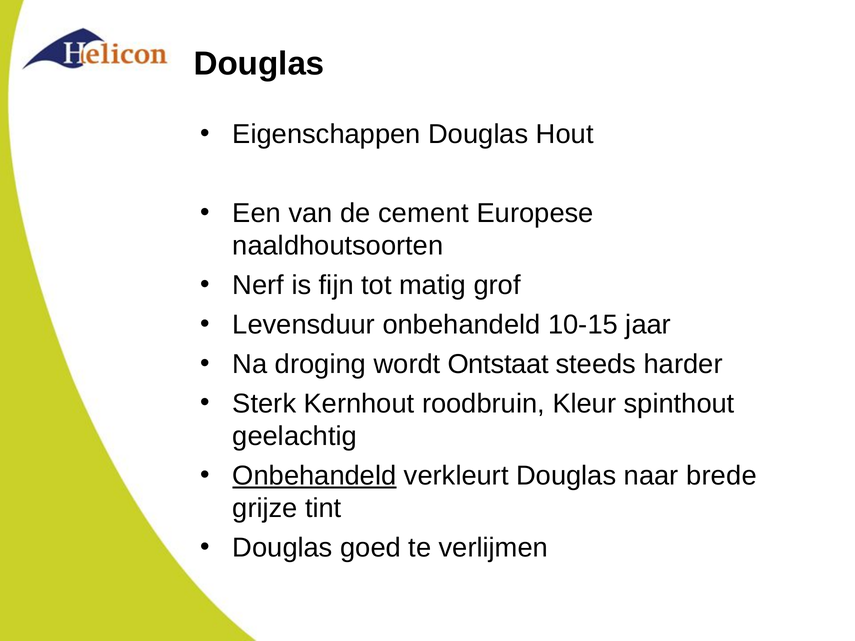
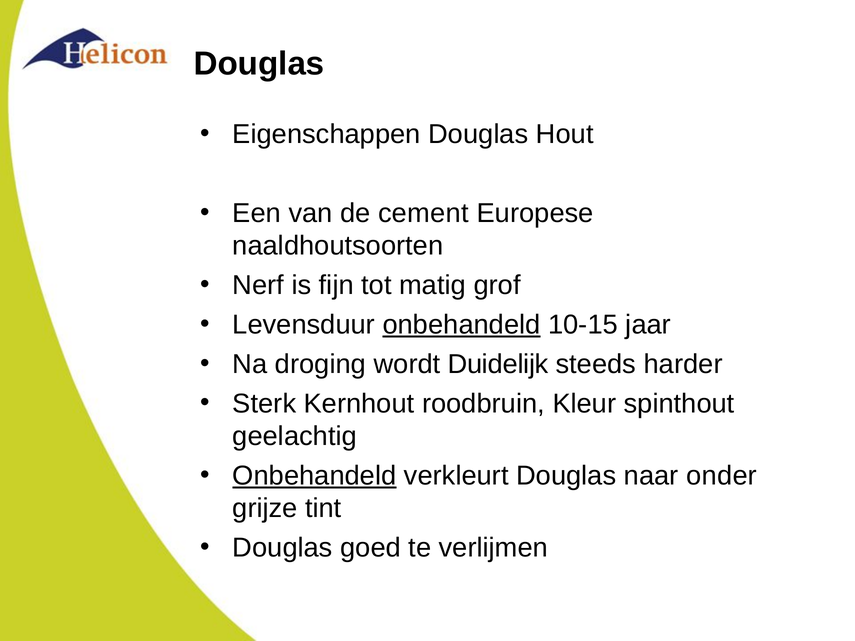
onbehandeld underline: none -> present (462, 325)
Ontstaat: Ontstaat -> Duidelijk (498, 364)
brede: brede -> onder (722, 476)
